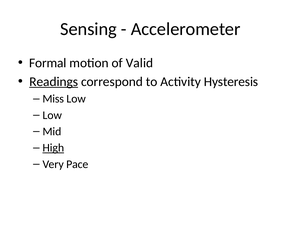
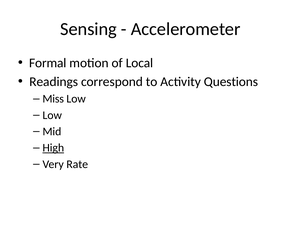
Valid: Valid -> Local (140, 63)
Readings underline: present -> none (54, 82)
Hysteresis: Hysteresis -> Questions (231, 82)
Pace: Pace -> Rate (77, 165)
